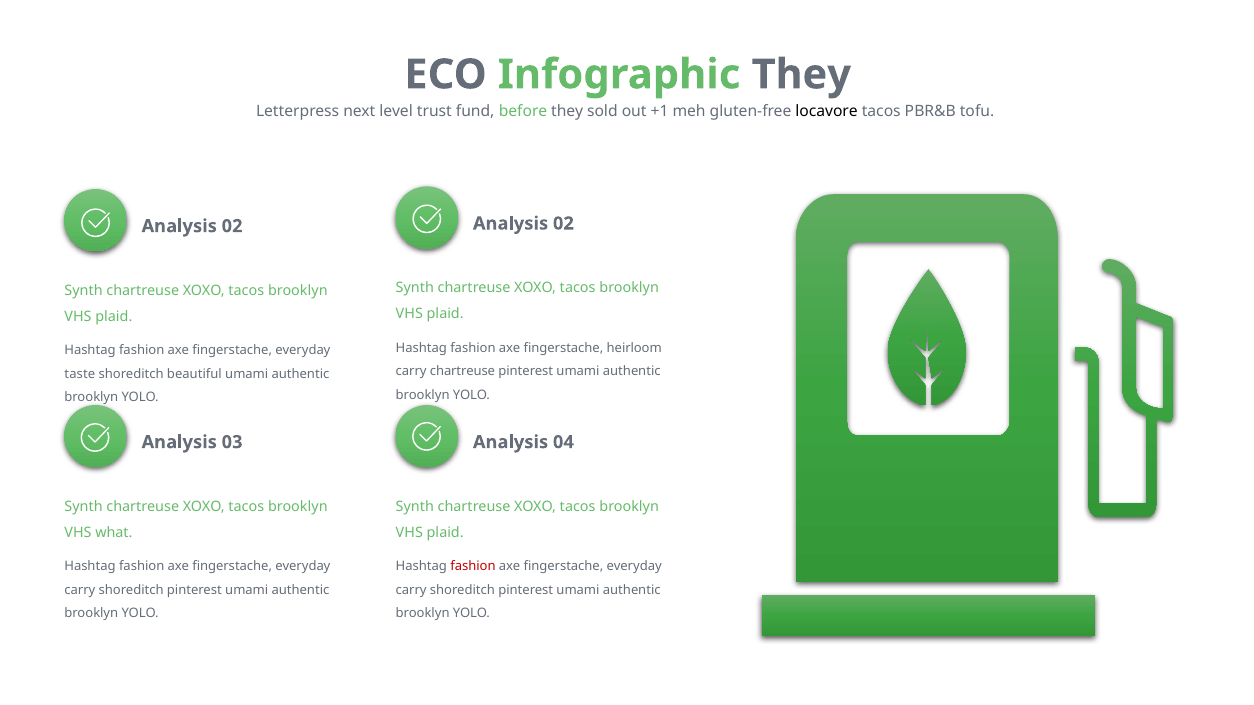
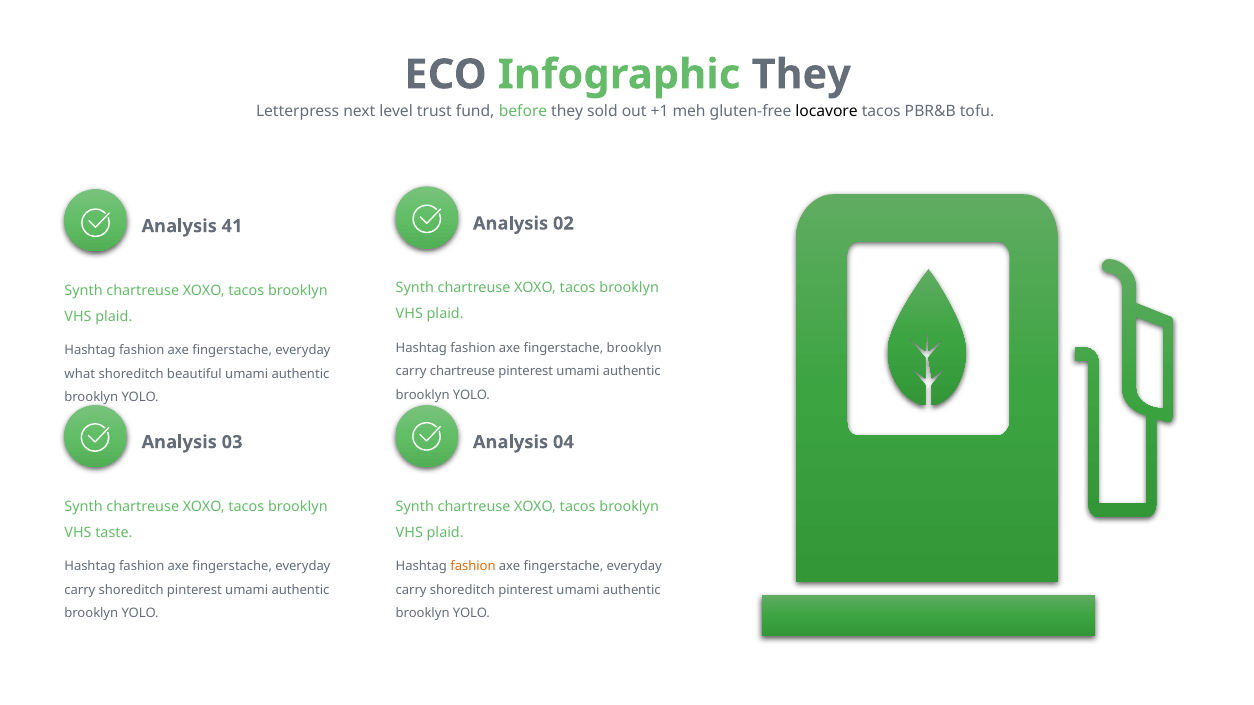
02: 02 -> 41 (232, 226)
fingerstache heirloom: heirloom -> brooklyn (634, 348)
taste: taste -> what (80, 374)
what: what -> taste (114, 533)
fashion colour: red -> orange (473, 567)
